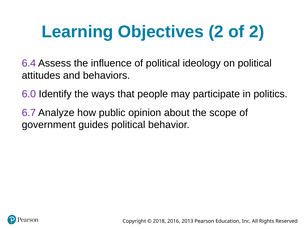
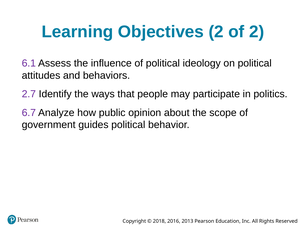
6.4: 6.4 -> 6.1 (29, 63)
6.0: 6.0 -> 2.7 (29, 94)
